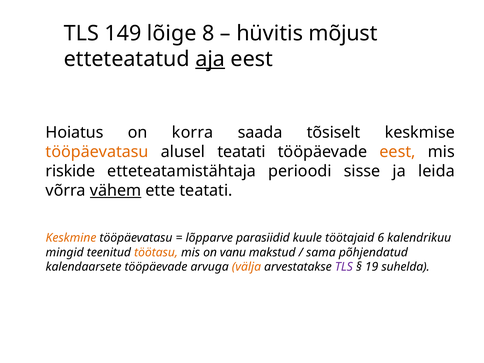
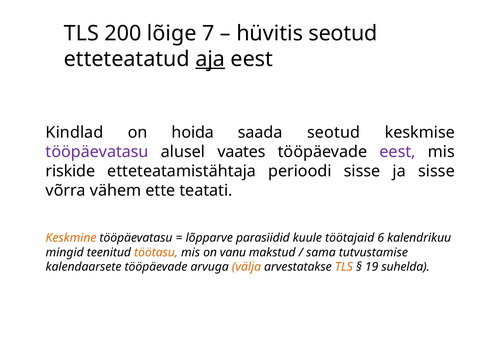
149: 149 -> 200 (123, 33)
8: 8 -> 7 (208, 33)
hüvitis mõjust: mõjust -> seotud (343, 33)
Hoiatus: Hoiatus -> Kindlad (74, 132)
korra: korra -> hoida (193, 132)
saada tõsiselt: tõsiselt -> seotud (334, 132)
tööpäevatasu colour: orange -> purple (97, 152)
alusel teatati: teatati -> vaates (242, 152)
eest colour: orange -> purple (398, 152)
ja leida: leida -> sisse (436, 171)
vähem underline: present -> none (116, 191)
põhjendatud: põhjendatud -> tutvustamise (373, 252)
TLS colour: purple -> orange (344, 267)
